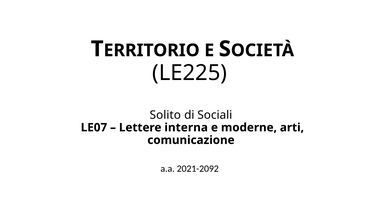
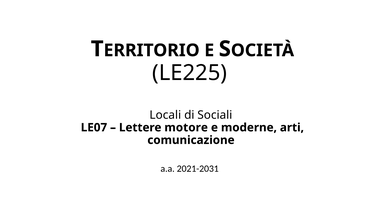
Solito: Solito -> Locali (165, 115)
interna: interna -> motore (186, 127)
2021-2092: 2021-2092 -> 2021-2031 (198, 168)
